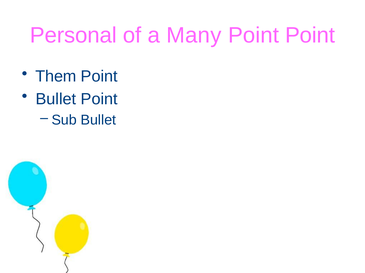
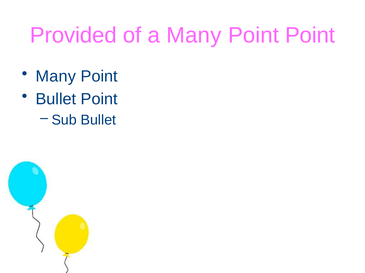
Personal: Personal -> Provided (73, 35)
Them: Them -> Many (56, 77)
